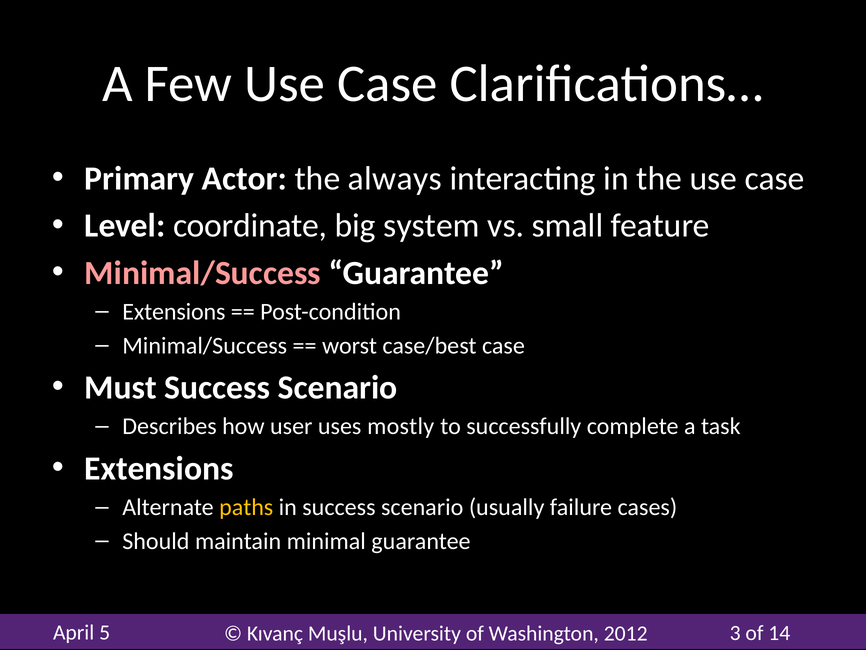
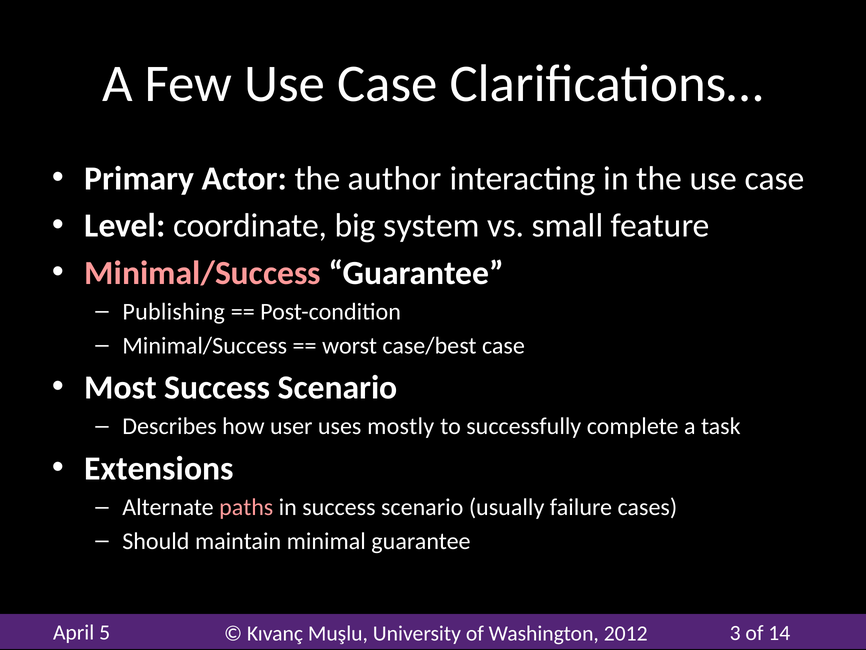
always: always -> author (395, 178)
Extensions: Extensions -> Publishing (174, 312)
Must: Must -> Most (121, 387)
paths colour: yellow -> pink (246, 507)
